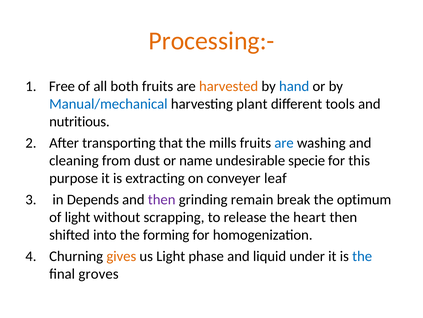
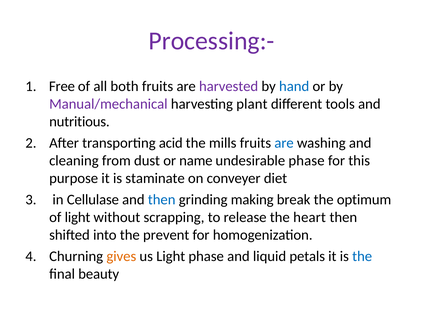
Processing:- colour: orange -> purple (211, 41)
harvested colour: orange -> purple (229, 86)
Manual/mechanical colour: blue -> purple (108, 104)
that: that -> acid (171, 143)
undesirable specie: specie -> phase (307, 160)
extracting: extracting -> staminate (155, 178)
leaf: leaf -> diet (275, 178)
Depends: Depends -> Cellulase (93, 199)
then colour: purple -> blue (162, 199)
remain: remain -> making (252, 199)
forming: forming -> prevent (166, 234)
under: under -> petals (307, 256)
groves: groves -> beauty (99, 273)
